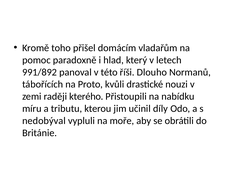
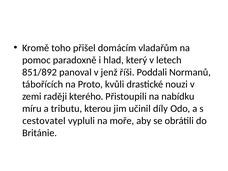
991/892: 991/892 -> 851/892 (40, 72)
této: této -> jenž (109, 72)
Dlouho: Dlouho -> Poddali (152, 72)
nedobýval: nedobýval -> cestovatel (44, 121)
